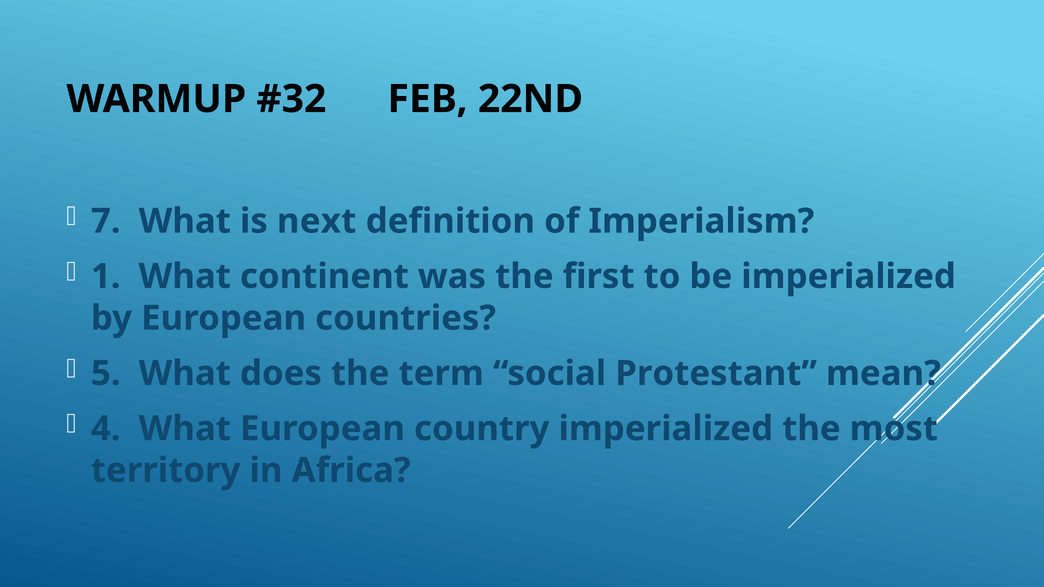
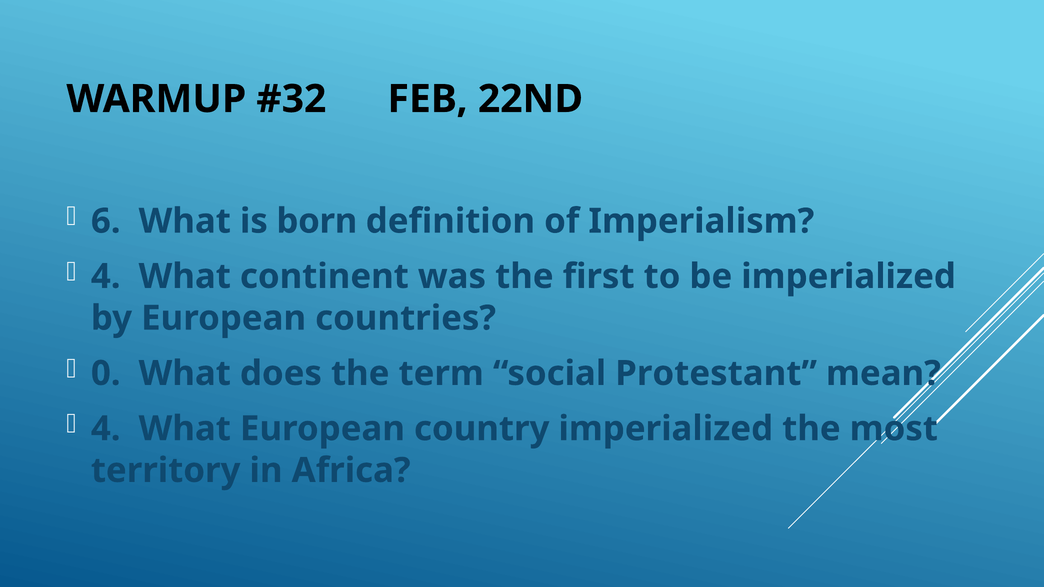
7: 7 -> 6 (106, 221)
next: next -> born (317, 221)
1: 1 -> 4 (106, 277)
5: 5 -> 0 (106, 374)
